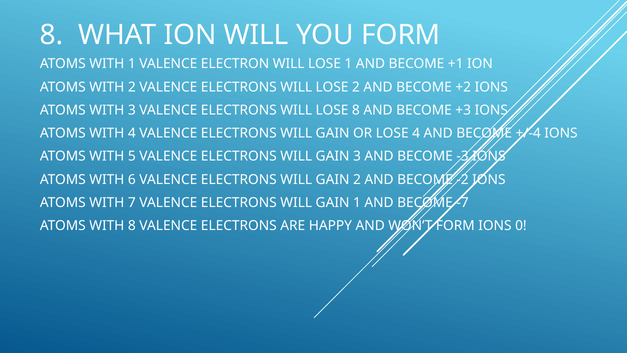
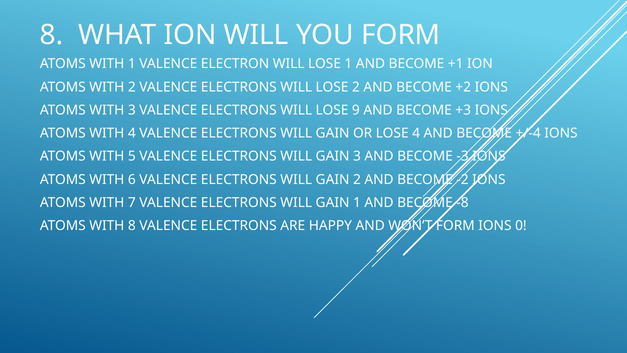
LOSE 8: 8 -> 9 (356, 110)
-7: -7 -> -8 (463, 203)
